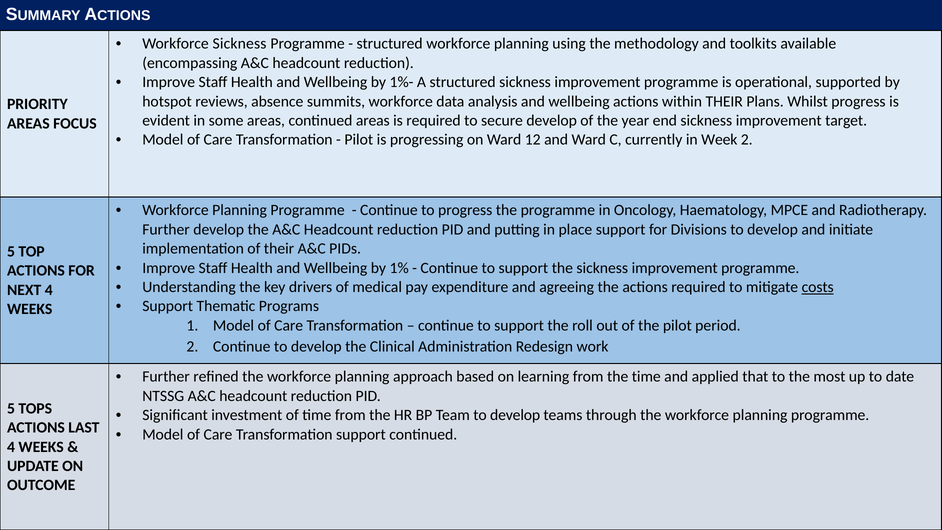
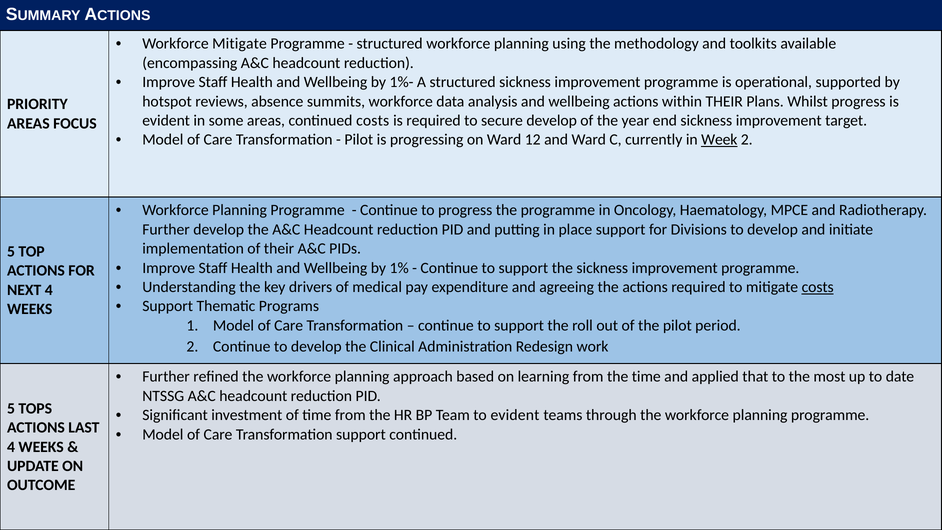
Workforce Sickness: Sickness -> Mitigate (240, 44)
continued areas: areas -> costs (373, 121)
Week underline: none -> present (719, 140)
Team to develop: develop -> evident (515, 415)
